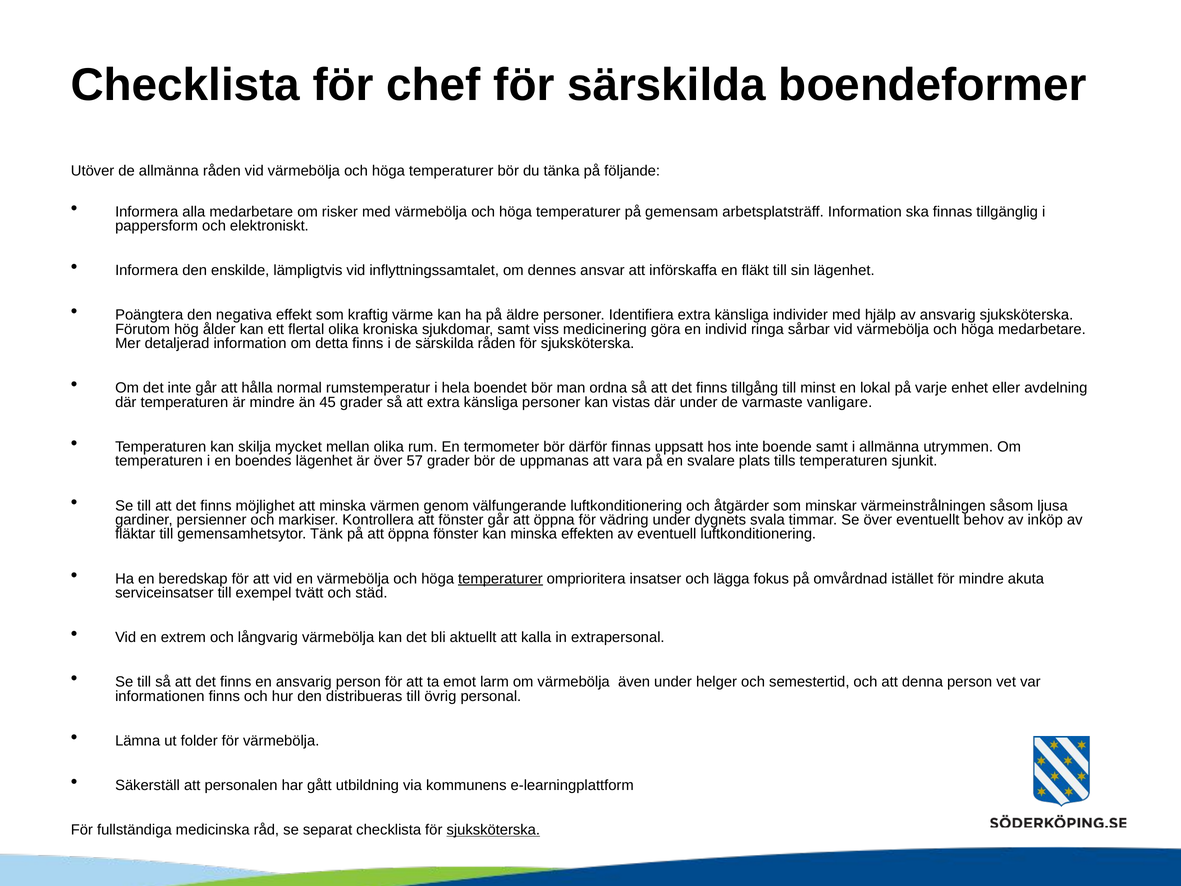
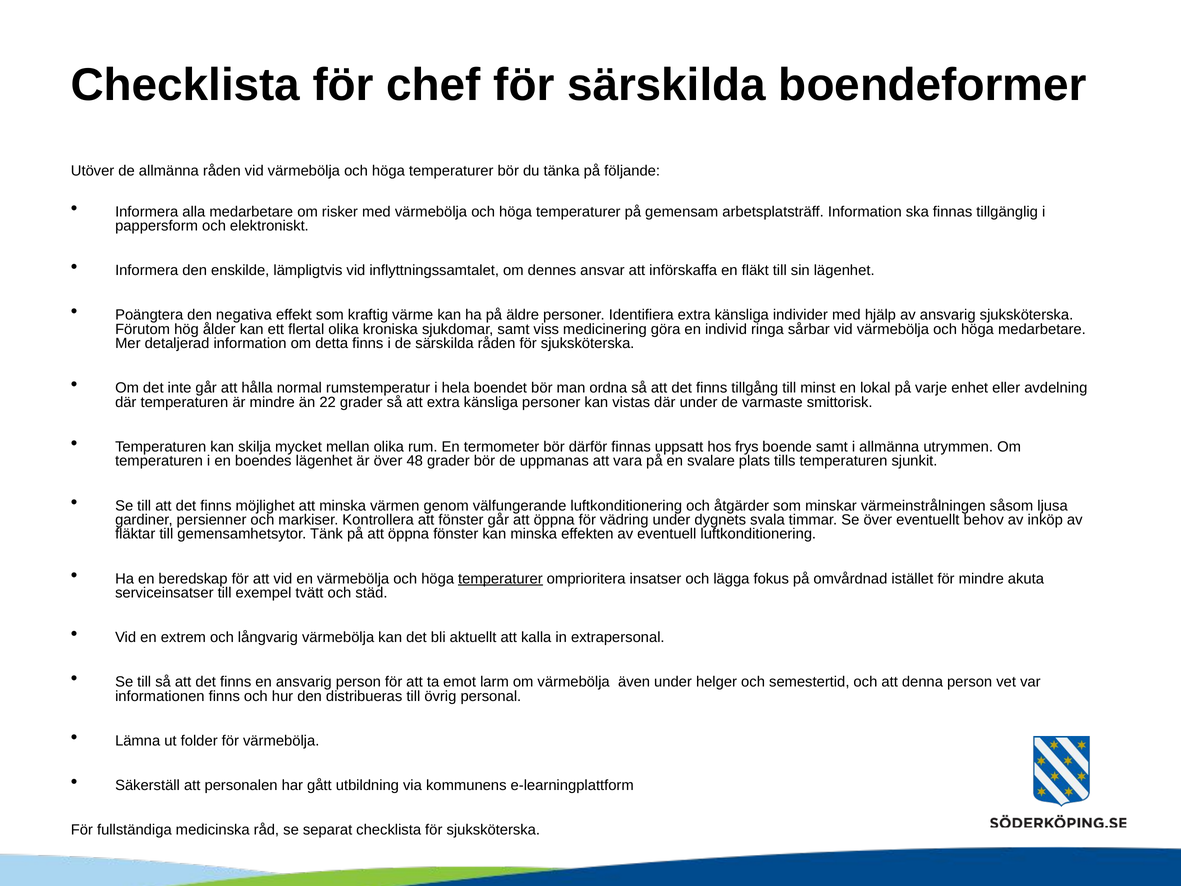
45: 45 -> 22 (328, 402)
vanligare: vanligare -> smittorisk (840, 402)
hos inte: inte -> frys (747, 447)
57: 57 -> 48 (415, 461)
sjuksköterska underline: present -> none (493, 830)
